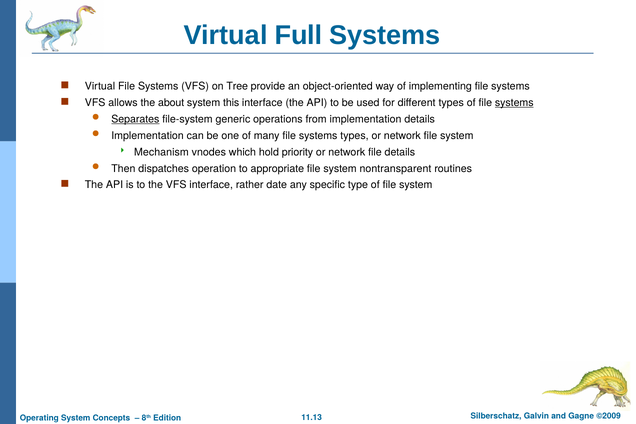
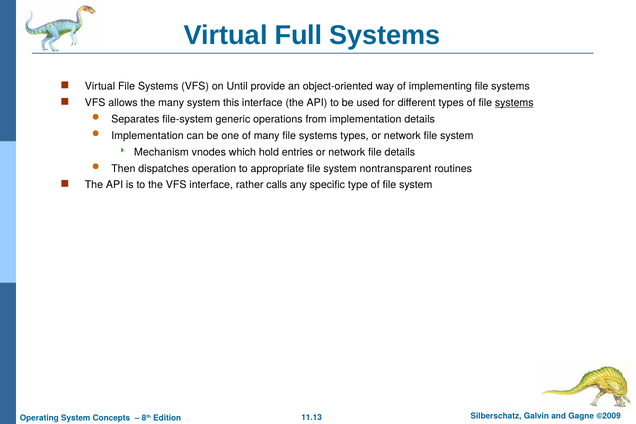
Tree: Tree -> Until (237, 86)
the about: about -> many (171, 103)
Separates underline: present -> none (135, 119)
priority: priority -> entries (297, 152)
date: date -> calls (277, 185)
